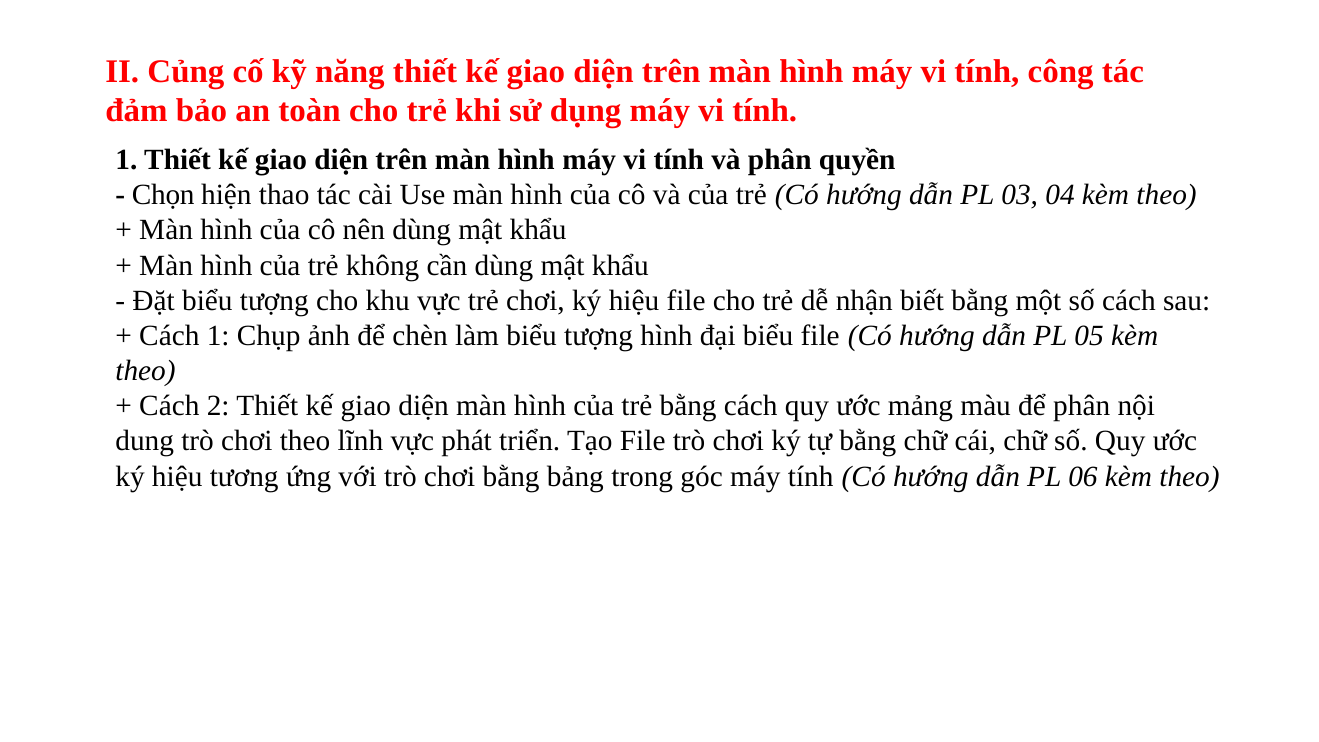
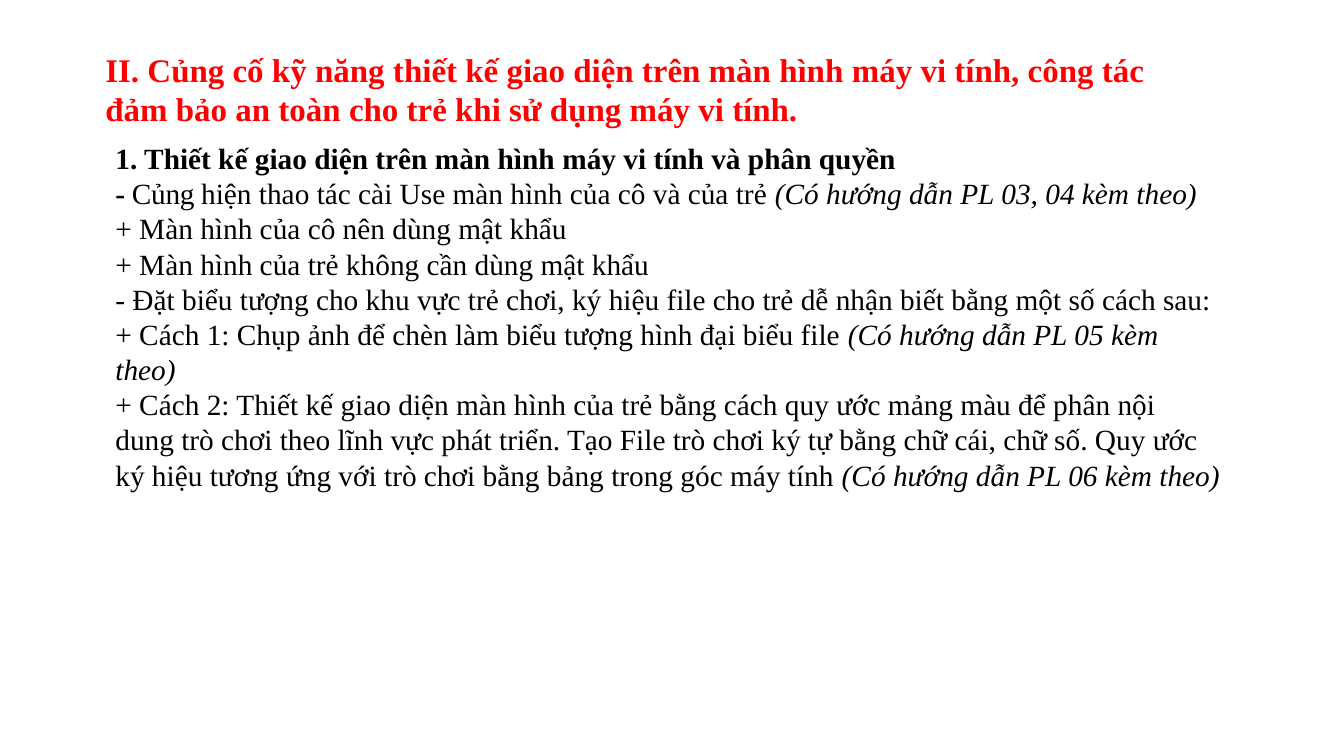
Chọn: Chọn -> Củng (163, 195)
